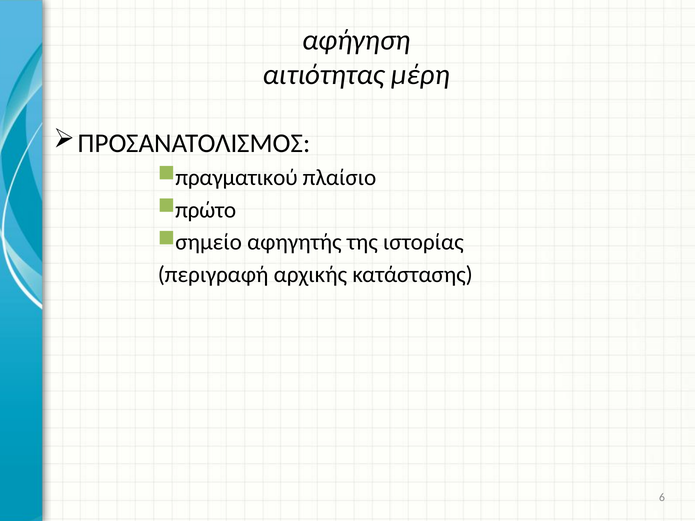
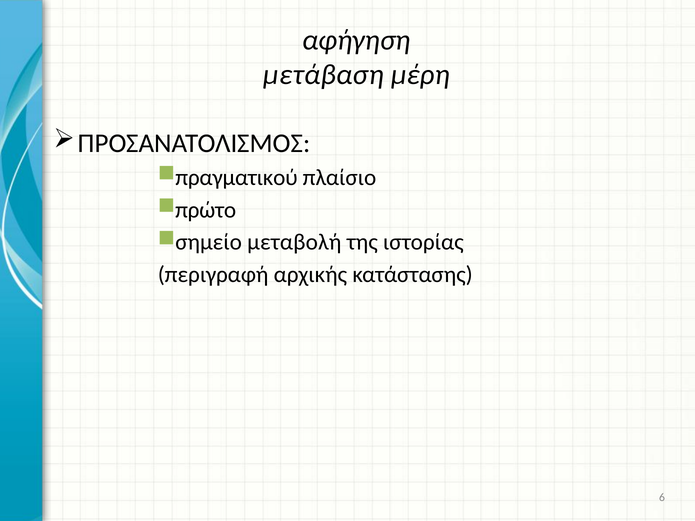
αιτιότητας: αιτιότητας -> μετάβαση (324, 75)
αφηγητής: αφηγητής -> μεταβολή (294, 242)
